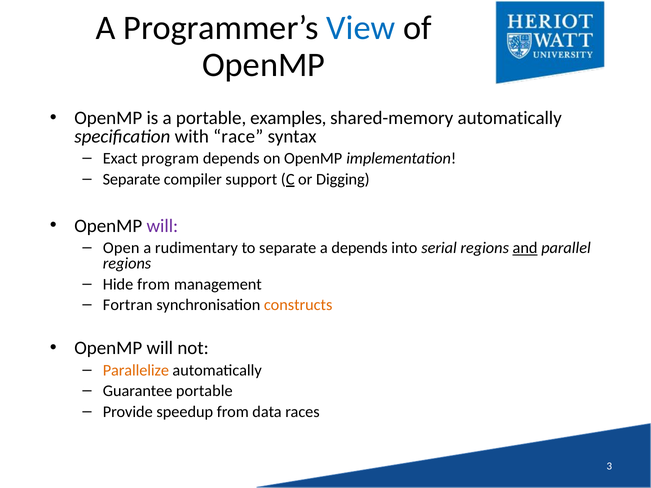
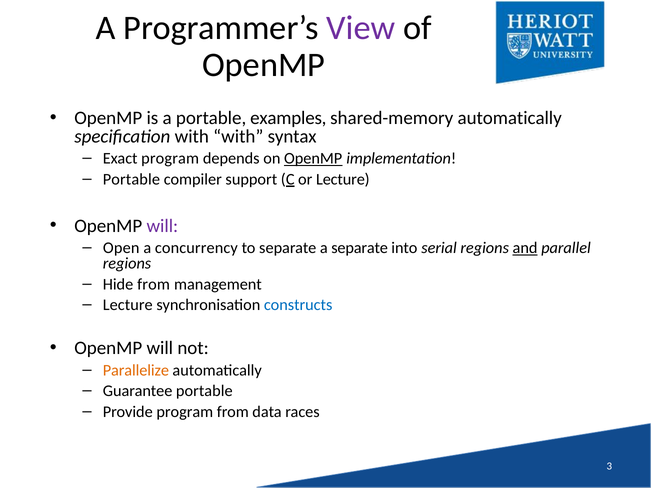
View colour: blue -> purple (361, 28)
with race: race -> with (238, 136)
OpenMP underline: none -> present (313, 159)
Separate: Separate -> Portable (131, 179)
or Digging: Digging -> Lecture (343, 179)
rudimentary: rudimentary -> concurrency (196, 248)
a depends: depends -> separate (360, 248)
Fortran: Fortran -> Lecture (128, 305)
constructs colour: orange -> blue (298, 305)
Provide speedup: speedup -> program (185, 412)
